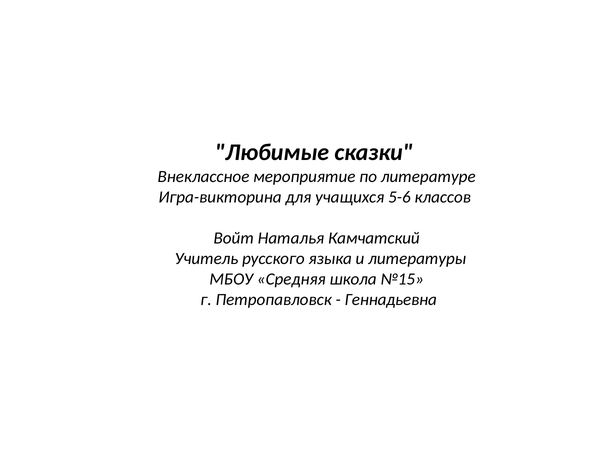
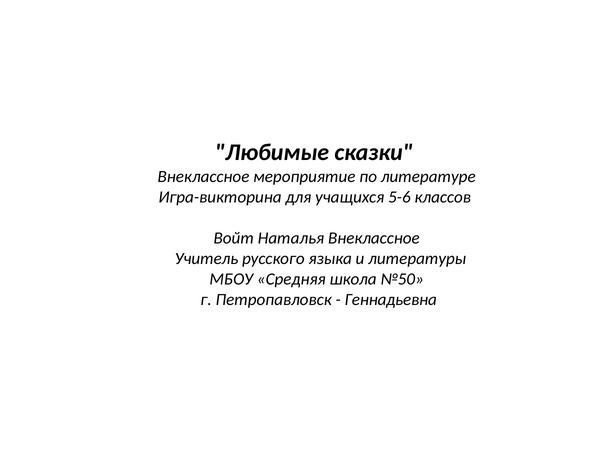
Наталья Камчатский: Камчатский -> Внеклассное (374, 238)
№15: №15 -> №50 (402, 279)
